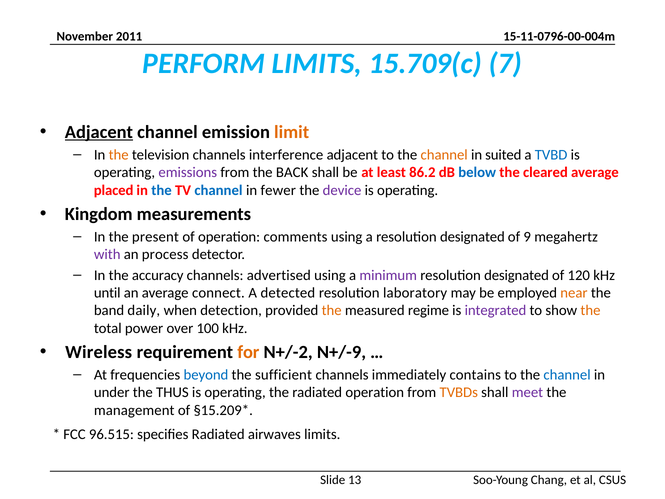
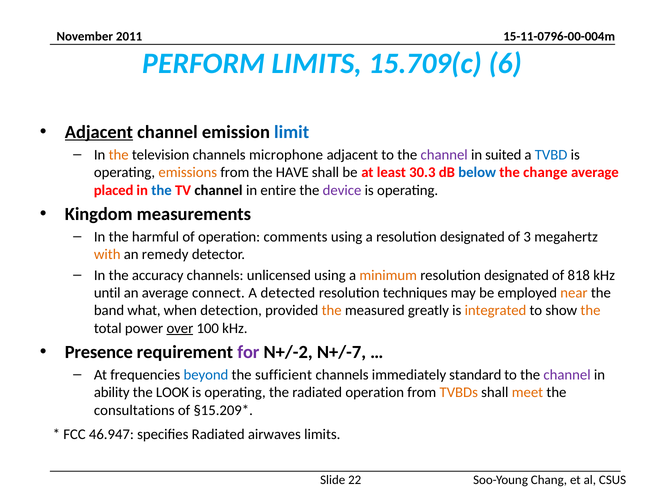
7: 7 -> 6 (505, 64)
limit colour: orange -> blue (292, 132)
interference: interference -> microphone (286, 155)
channel colour: orange -> purple (444, 155)
emissions colour: purple -> orange (188, 172)
BACK: BACK -> HAVE (292, 172)
86.2: 86.2 -> 30.3 (422, 172)
cleared: cleared -> change (545, 172)
channel colour: blue -> black (218, 190)
fewer: fewer -> entire (278, 190)
present: present -> harmful (156, 237)
9: 9 -> 3 (527, 237)
with colour: purple -> orange (107, 254)
process: process -> remedy (165, 254)
advertised: advertised -> unlicensed (279, 275)
minimum colour: purple -> orange (388, 275)
120: 120 -> 818 (579, 275)
laboratory: laboratory -> techniques (415, 293)
daily: daily -> what (144, 310)
regime: regime -> greatly (428, 310)
integrated colour: purple -> orange (496, 310)
over underline: none -> present (180, 328)
Wireless: Wireless -> Presence (99, 352)
for colour: orange -> purple (248, 352)
N+/-9: N+/-9 -> N+/-7 (341, 352)
contains: contains -> standard (475, 375)
channel colour: blue -> purple (567, 375)
under: under -> ability (112, 392)
THUS: THUS -> LOOK (172, 392)
meet colour: purple -> orange (528, 392)
management: management -> consultations (134, 410)
96.515: 96.515 -> 46.947 (111, 434)
13: 13 -> 22 (355, 480)
